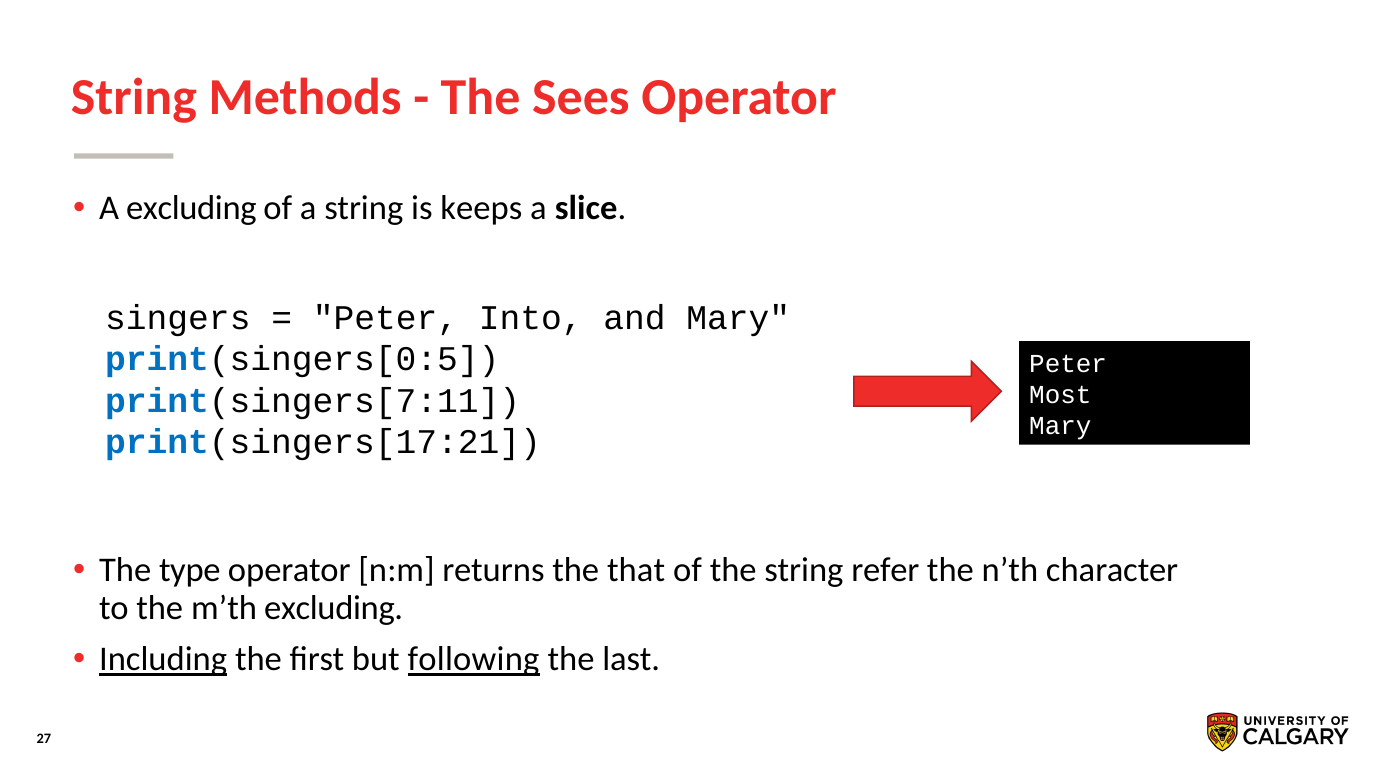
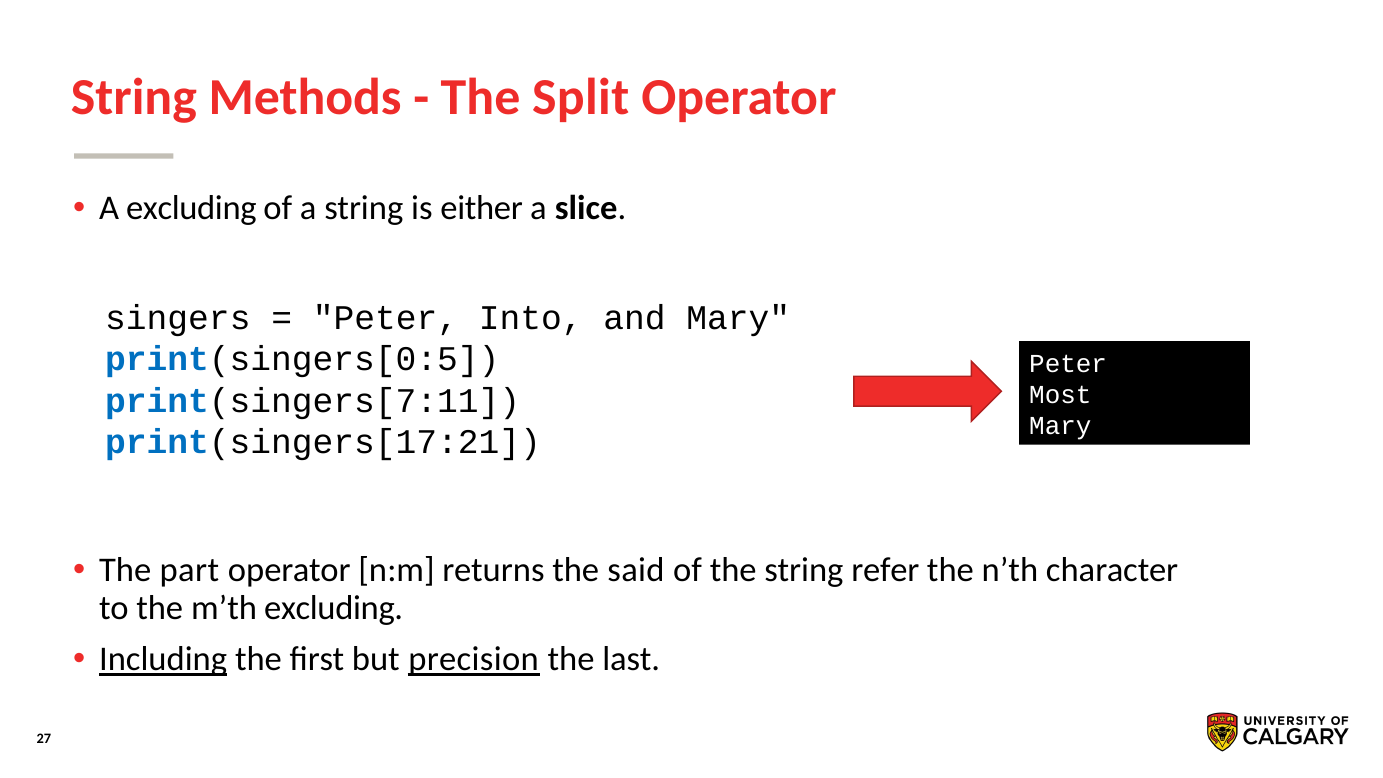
Sees: Sees -> Split (581, 97)
keeps: keeps -> either (482, 208)
type: type -> part (189, 570)
that: that -> said (636, 570)
following: following -> precision (474, 659)
